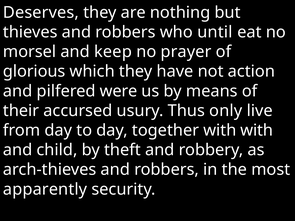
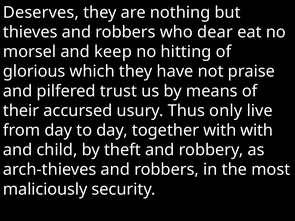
until: until -> dear (215, 32)
prayer: prayer -> hitting (186, 52)
action: action -> praise (251, 71)
were: were -> trust (118, 91)
apparently: apparently -> maliciously (45, 189)
